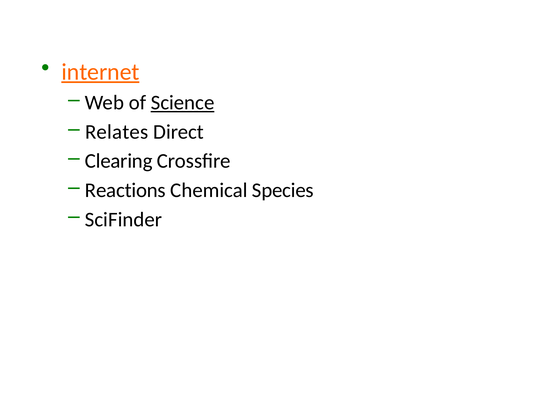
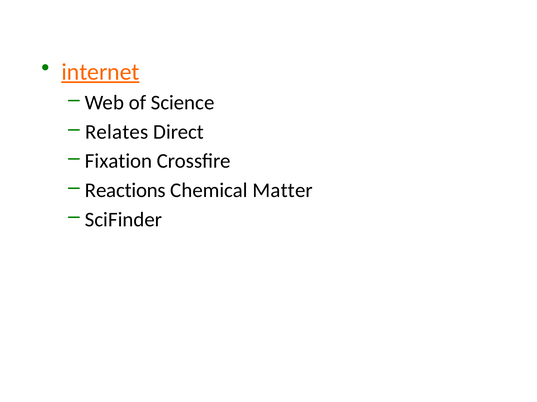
Science underline: present -> none (183, 103)
Clearing: Clearing -> Fixation (119, 161)
Species: Species -> Matter (283, 191)
